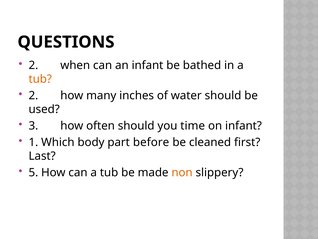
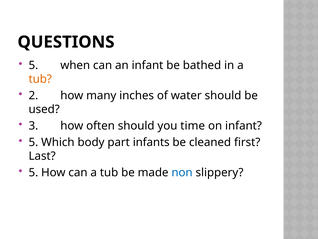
2: 2 -> 5 (33, 65)
1: 1 -> 5 (33, 142)
before: before -> infants (151, 142)
non colour: orange -> blue (182, 172)
